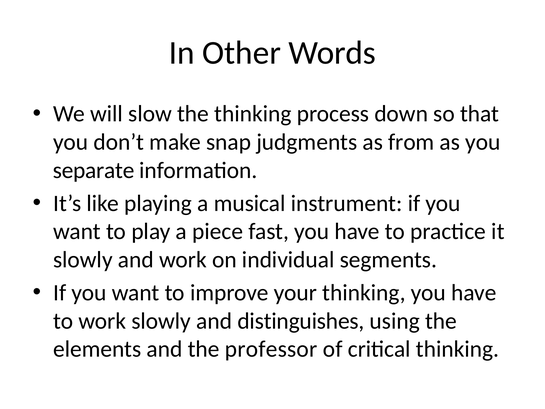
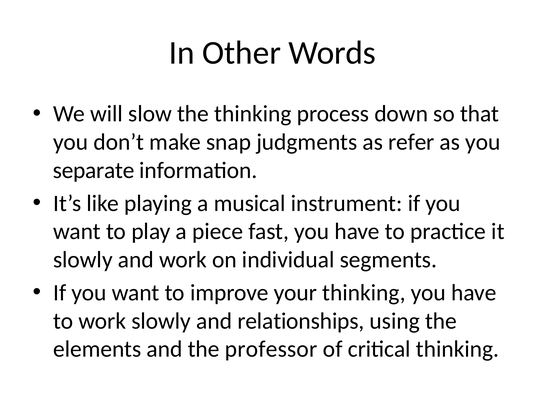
from: from -> refer (411, 142)
distinguishes: distinguishes -> relationships (301, 321)
